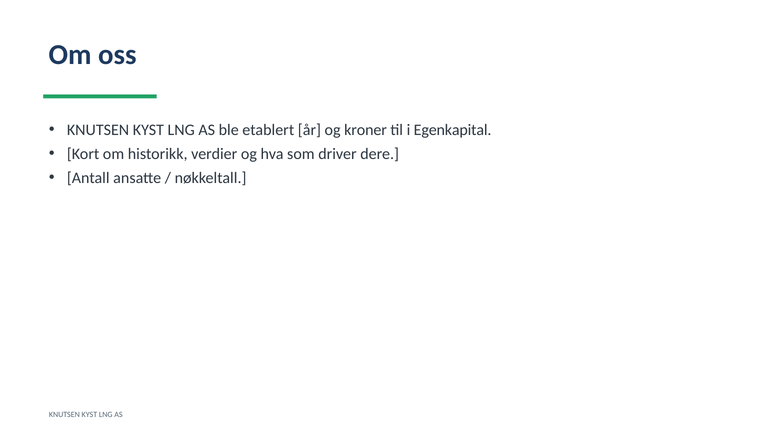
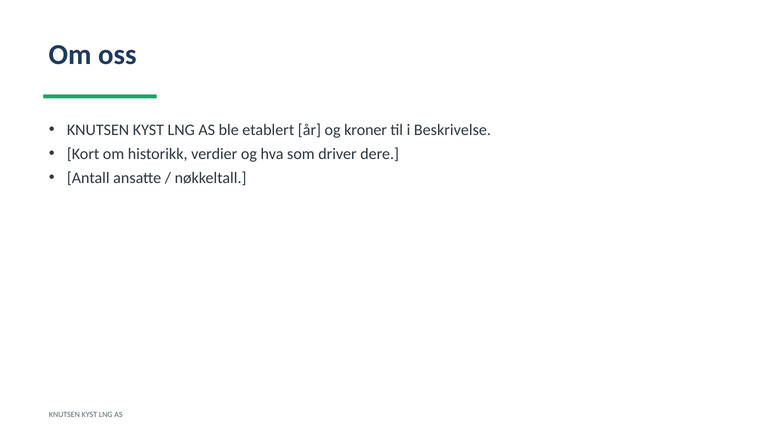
Egenkapital: Egenkapital -> Beskrivelse (453, 130)
